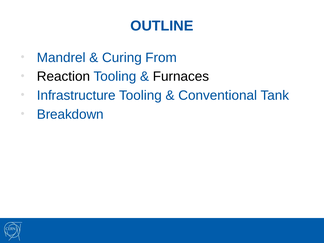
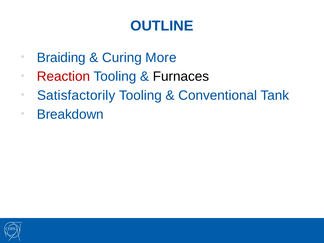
Mandrel: Mandrel -> Braiding (61, 58)
From: From -> More (161, 58)
Reaction colour: black -> red (63, 77)
Infrastructure: Infrastructure -> Satisfactorily (76, 95)
